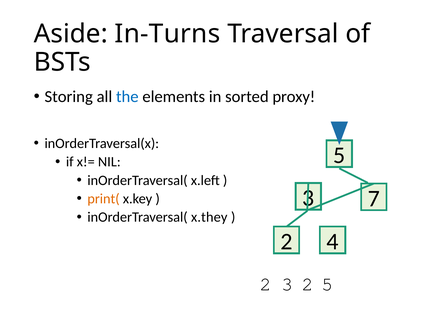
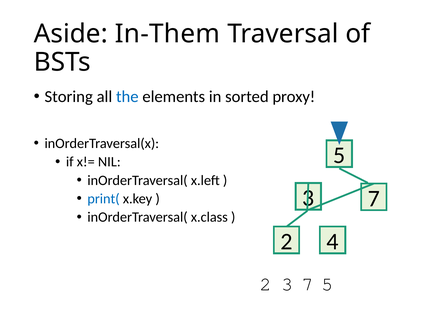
In-Turns: In-Turns -> In-Them (167, 34)
print( colour: orange -> blue (104, 199)
x.they: x.they -> x.class (209, 217)
3 2: 2 -> 7 (308, 284)
